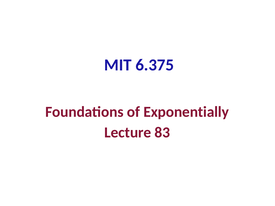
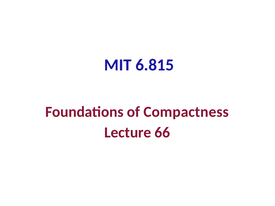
6.375: 6.375 -> 6.815 (155, 65)
Exponentially: Exponentially -> Compactness (186, 112)
83: 83 -> 66 (162, 133)
